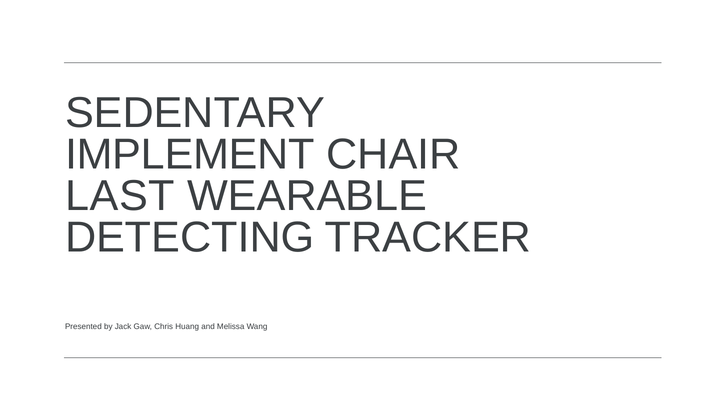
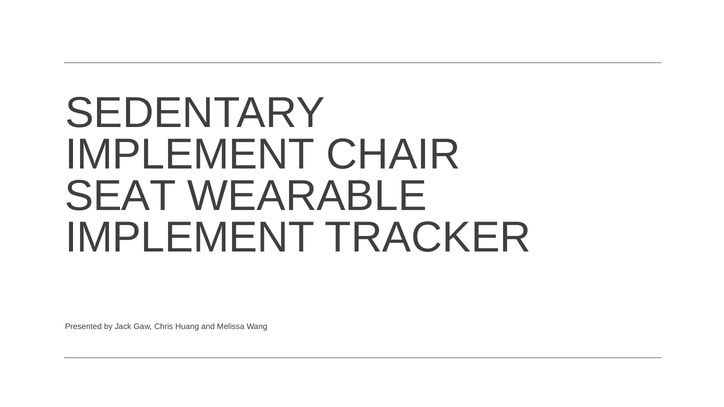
LAST: LAST -> SEAT (120, 196)
DETECTING: DETECTING -> IMPLEMENT (190, 238)
